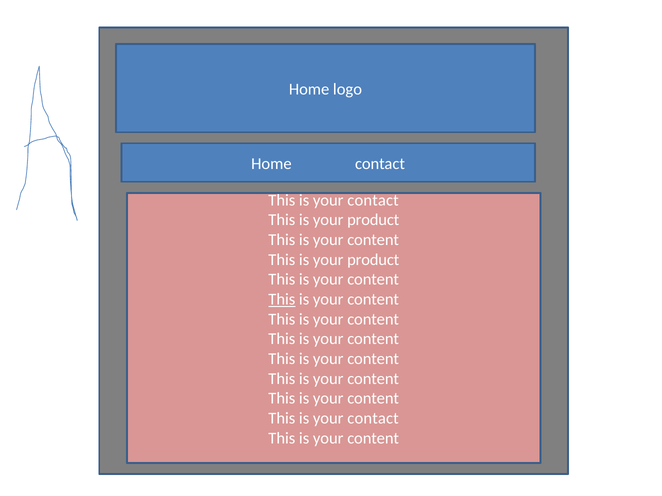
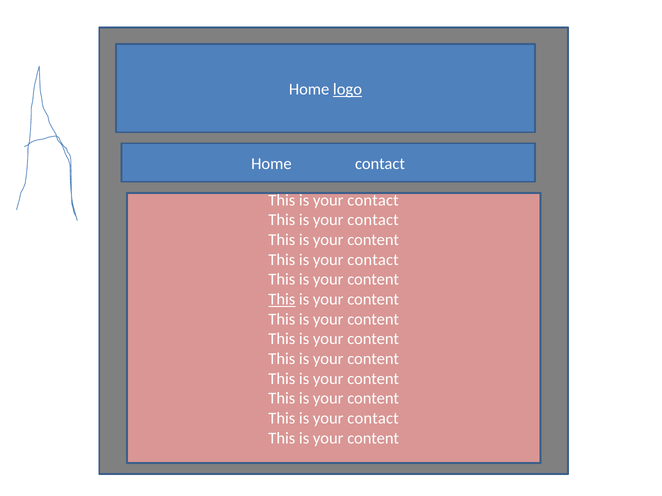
logo underline: none -> present (347, 89)
product: product -> contact (373, 220)
product: product -> contact (373, 260)
